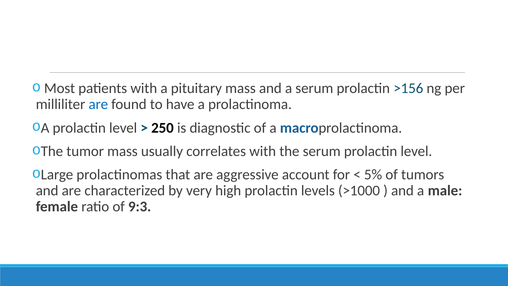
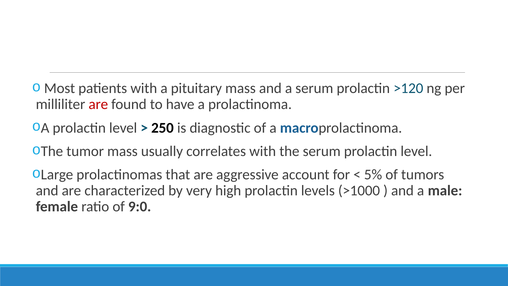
>156: >156 -> >120 (408, 88)
are colour: blue -> red (98, 104)
9:3: 9:3 -> 9:0 (140, 206)
